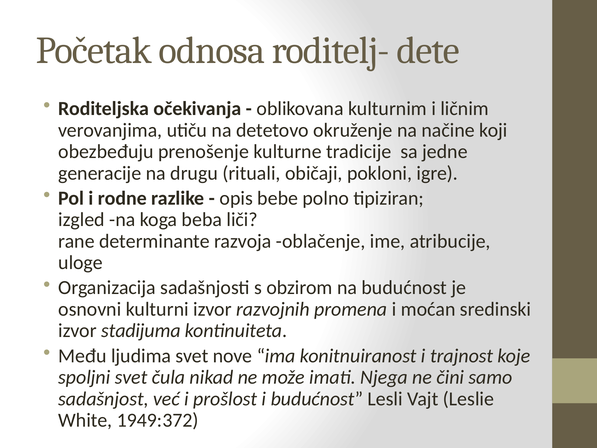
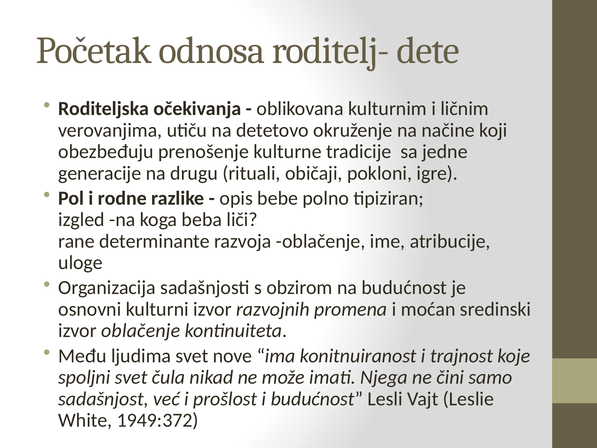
izvor stadijuma: stadijuma -> oblačenje (141, 331)
